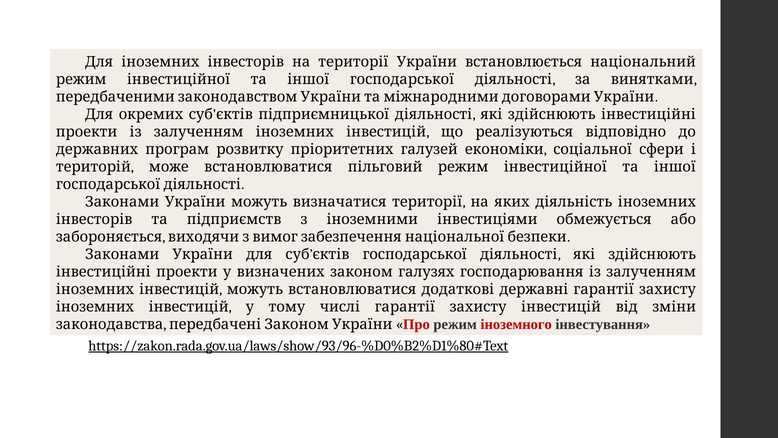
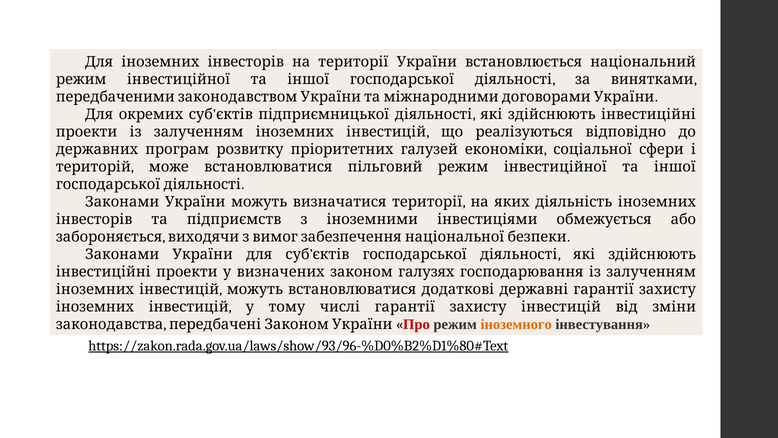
іноземного colour: red -> orange (516, 324)
